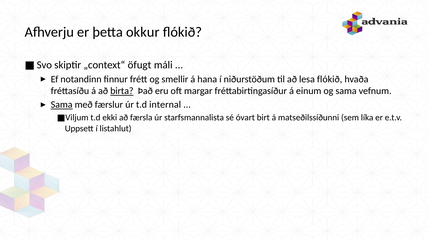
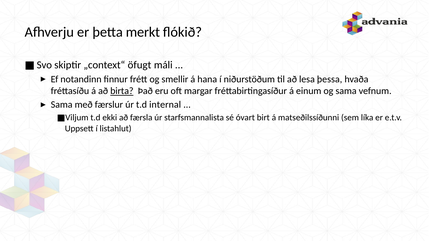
okkur: okkur -> merkt (143, 32)
lesa flókið: flókið -> þessa (330, 79)
Sama underline: present -> none (62, 105)
